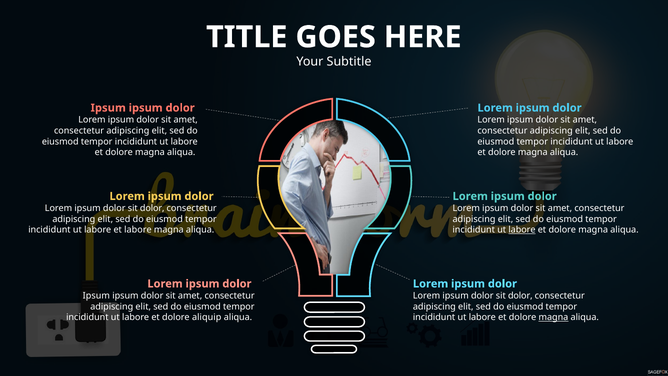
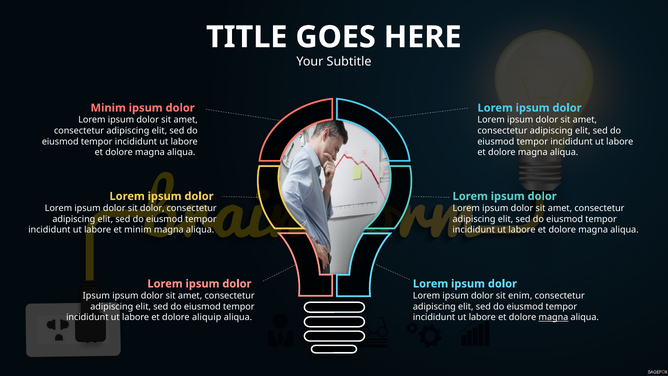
Ipsum: Ipsum -> Minim (108, 108)
et labore: labore -> minim (138, 230)
labore underline: present -> none (522, 230)
dolor: dolor -> enim (520, 296)
